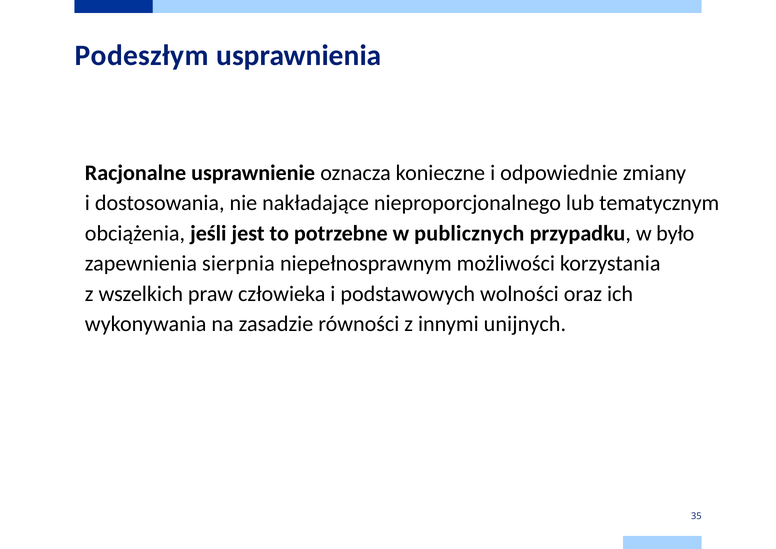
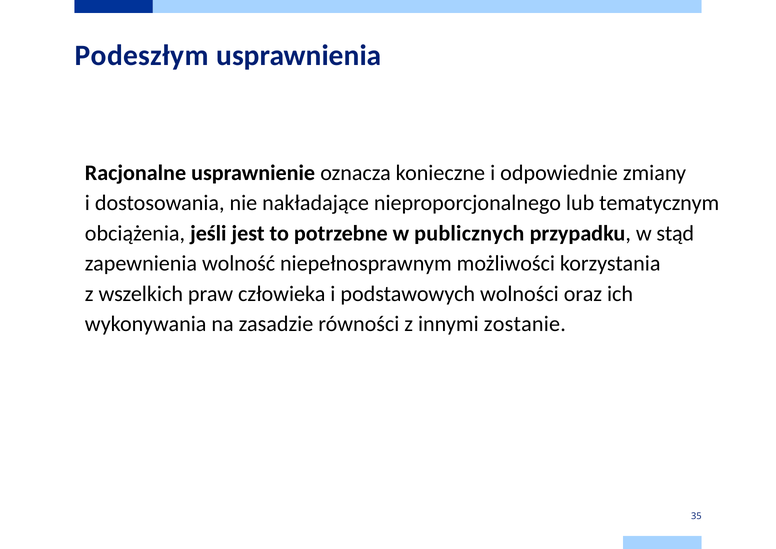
było: było -> stąd (675, 233)
sierpnia: sierpnia -> wolność (239, 263)
unijnych: unijnych -> zostanie (525, 324)
